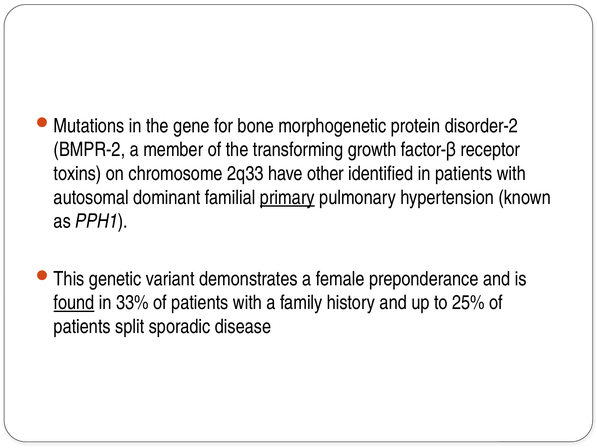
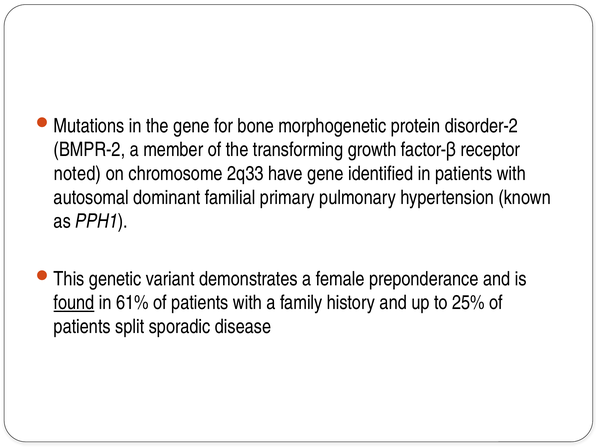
toxins: toxins -> noted (77, 173)
have other: other -> gene (325, 173)
primary underline: present -> none (287, 197)
33%: 33% -> 61% (132, 303)
